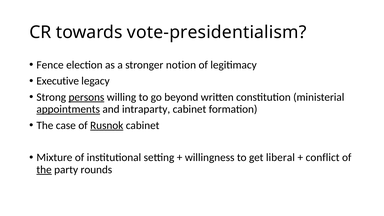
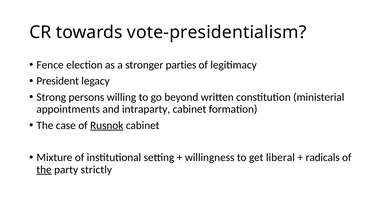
notion: notion -> parties (181, 65)
Executive: Executive -> President (58, 81)
persons underline: present -> none (86, 97)
appointments underline: present -> none (68, 109)
conflict: conflict -> radicals (323, 158)
rounds: rounds -> strictly (96, 170)
